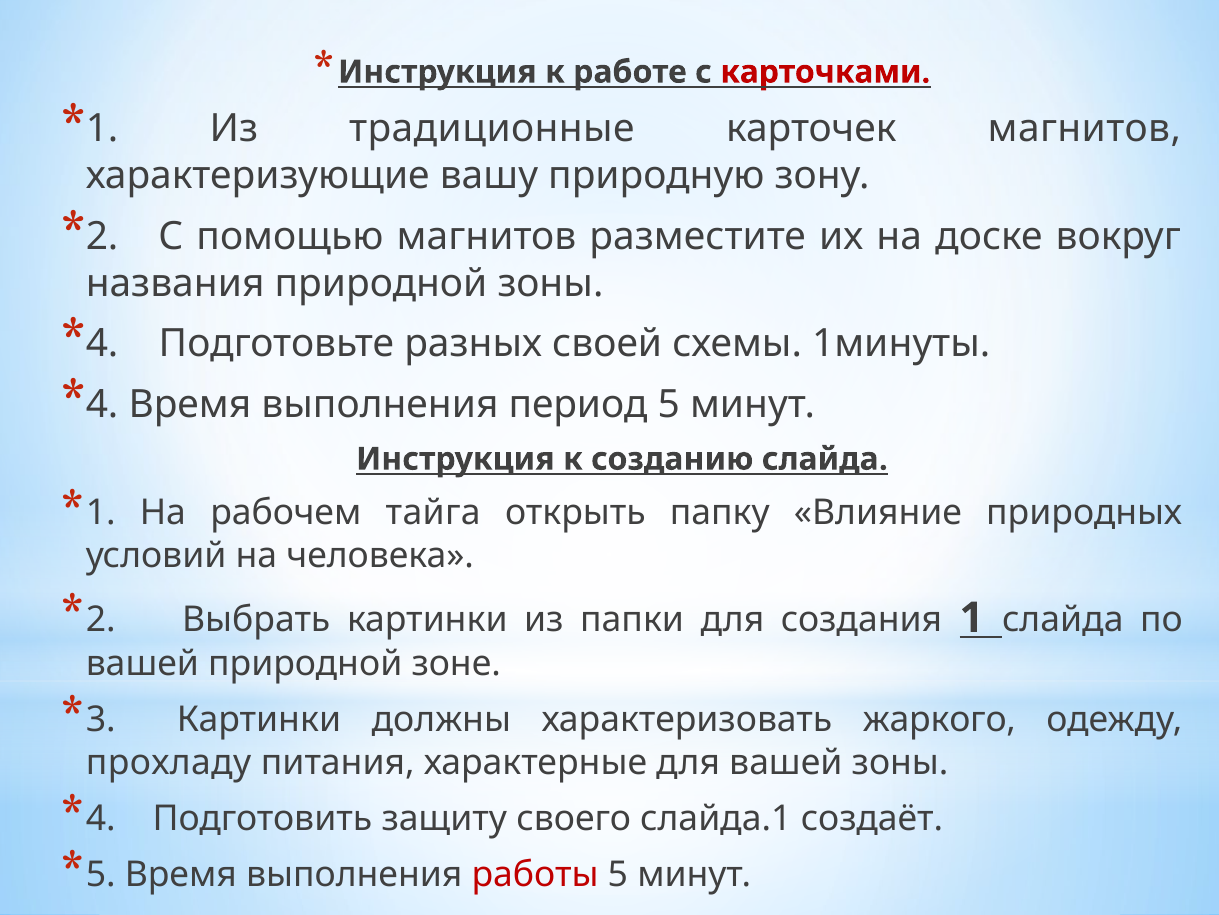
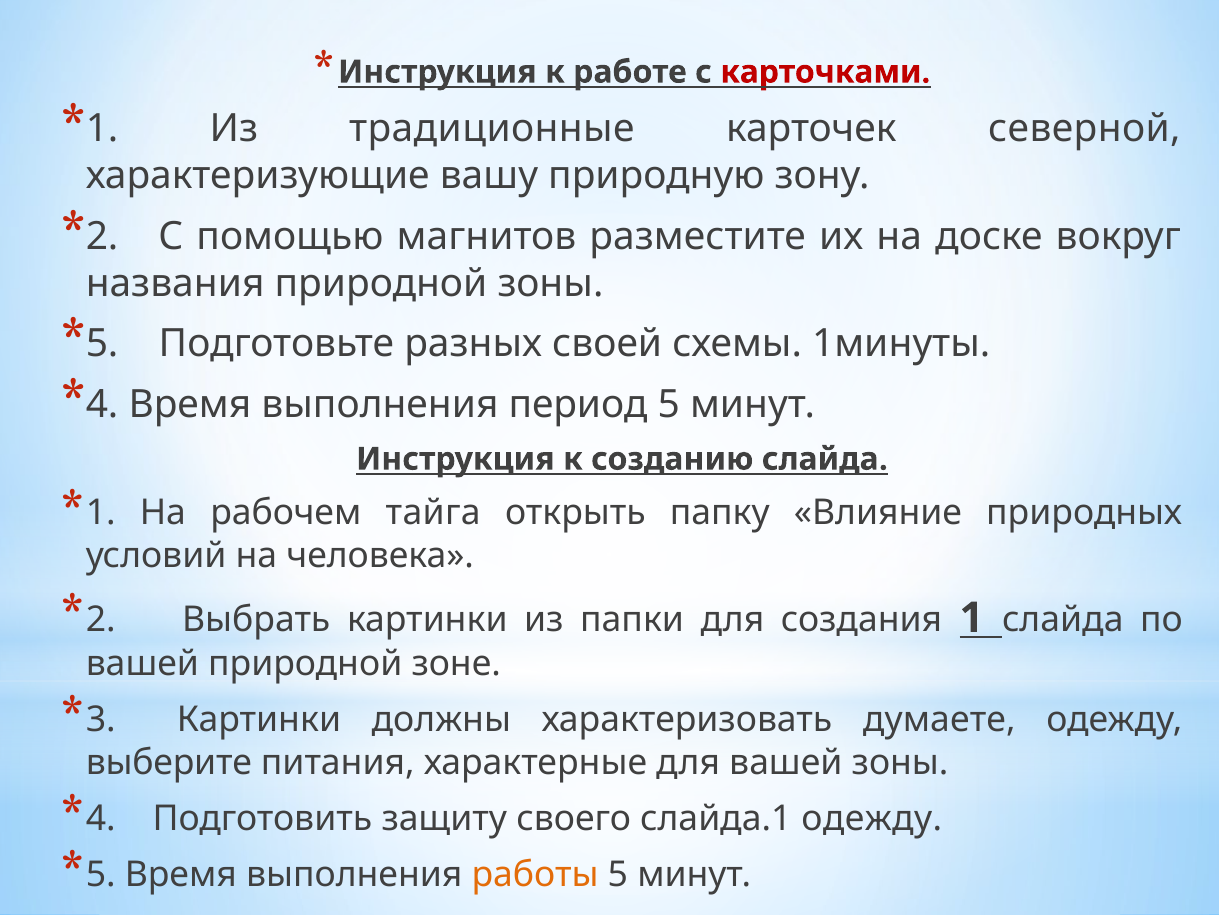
карточек магнитов: магнитов -> северной (1084, 129)
4: 4 -> 5 (102, 343)
жаркого: жаркого -> думаете (939, 719)
прохладу: прохладу -> выберите (169, 762)
слайда.1 создаёт: создаёт -> одежду (872, 818)
работы colour: red -> orange (535, 874)
